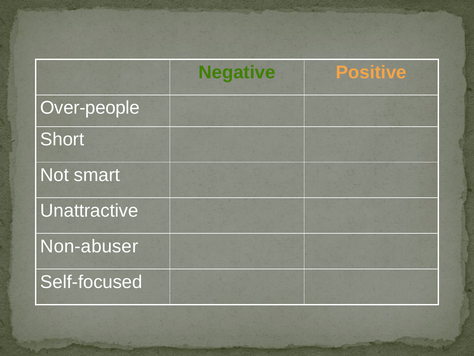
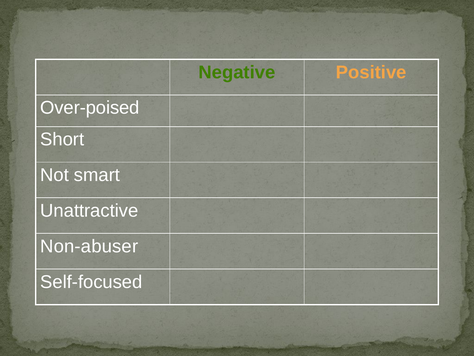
Over-people: Over-people -> Over-poised (90, 108)
